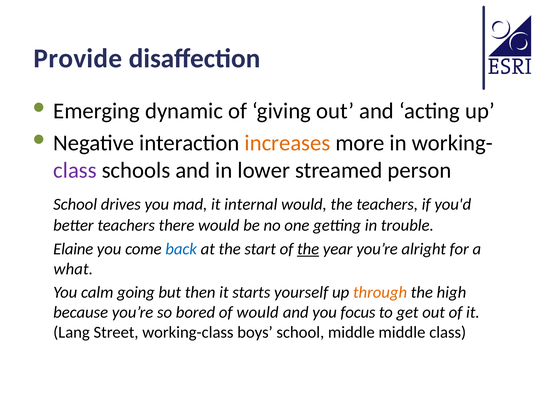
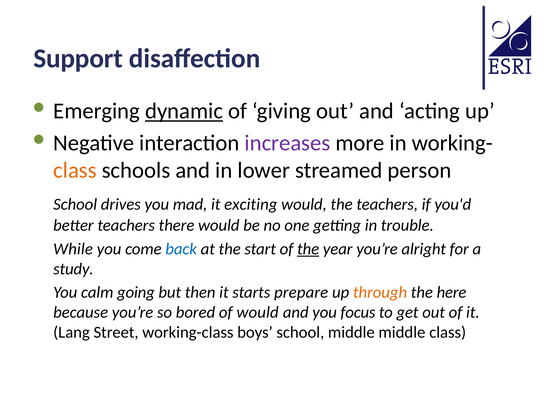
Provide: Provide -> Support (78, 59)
dynamic underline: none -> present (184, 111)
increases colour: orange -> purple (287, 143)
class colour: purple -> orange (75, 170)
internal: internal -> exciting (251, 204)
Elaine: Elaine -> While (73, 249)
what: what -> study (73, 269)
yourself: yourself -> prepare (301, 292)
high: high -> here (452, 292)
